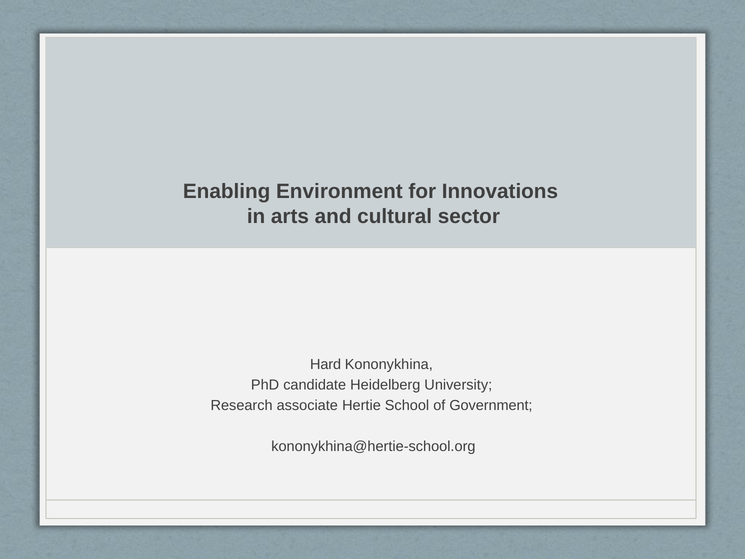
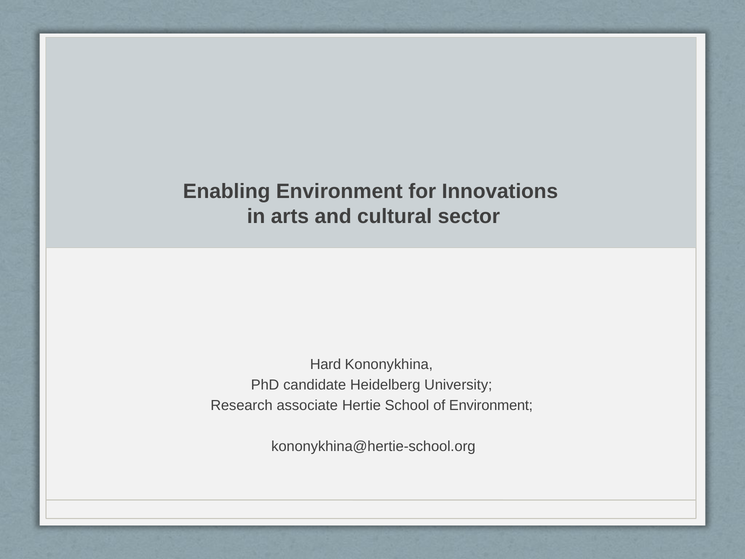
of Government: Government -> Environment (491, 405)
